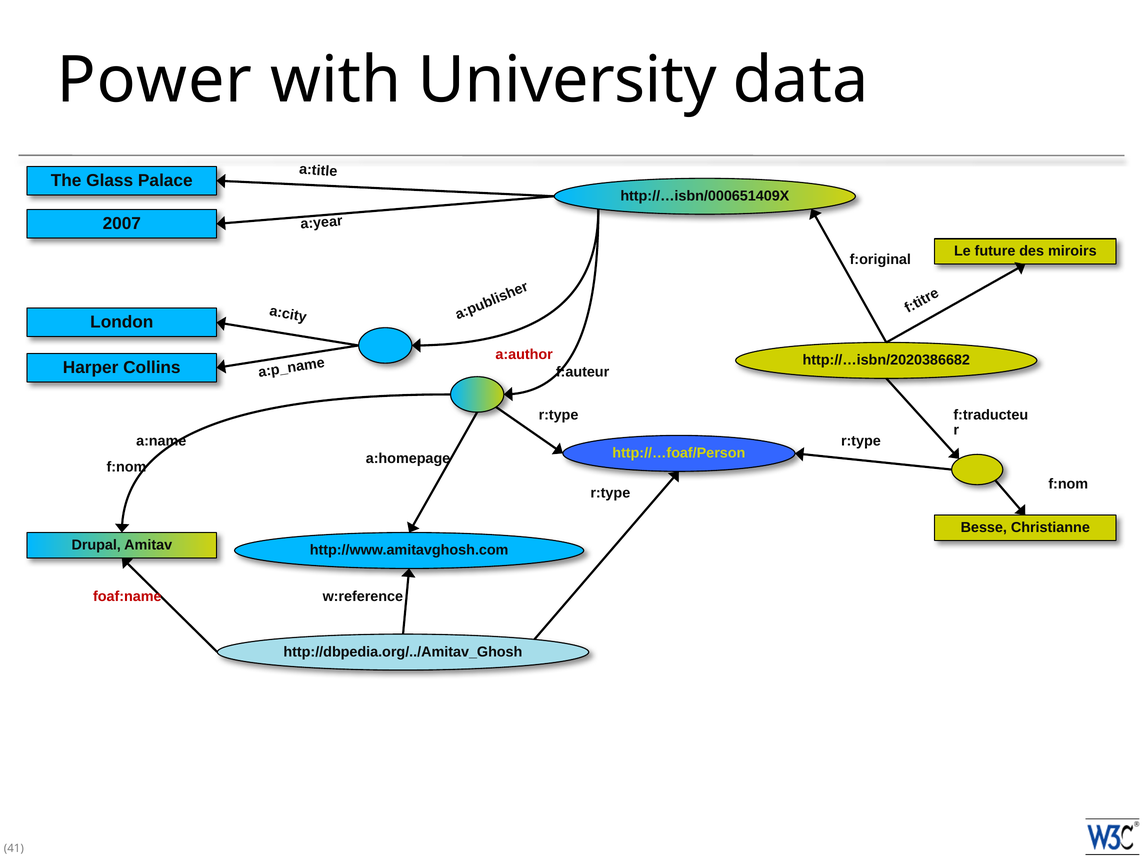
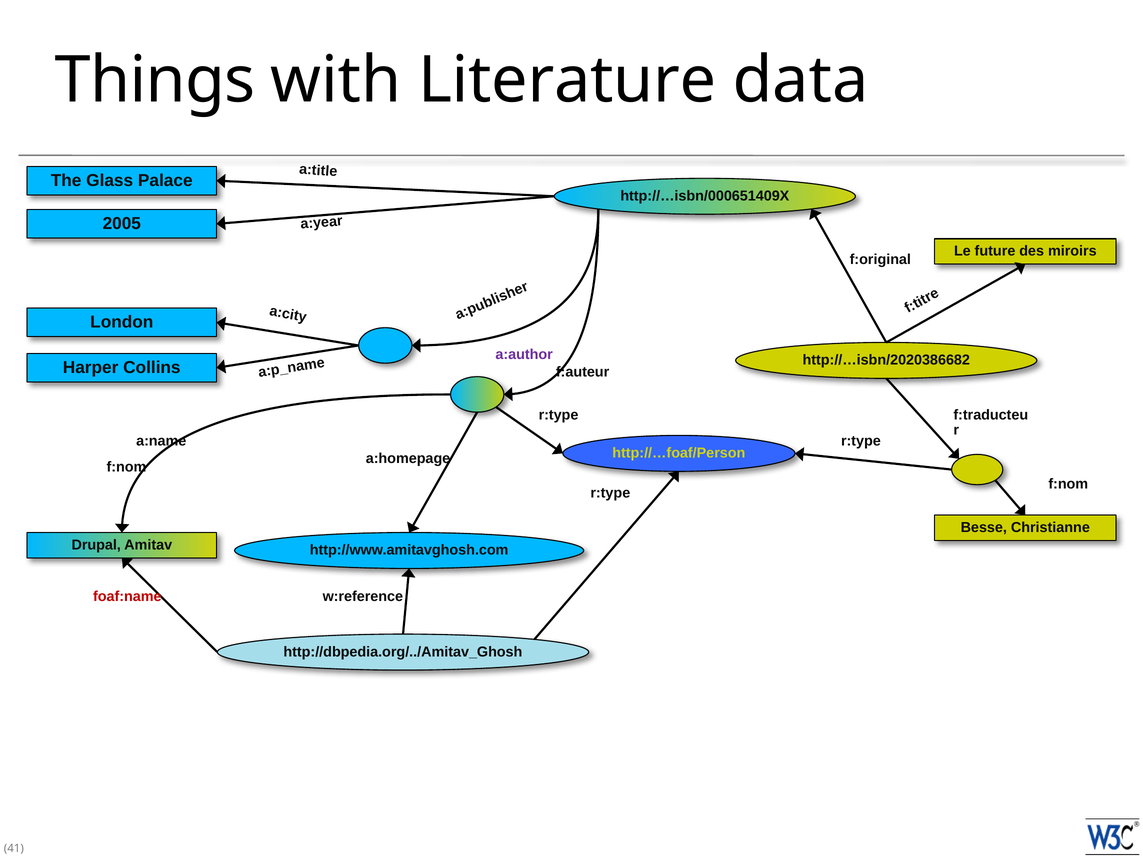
Power: Power -> Things (155, 80)
University: University -> Literature (567, 80)
2007: 2007 -> 2005 (122, 224)
a:author colour: red -> purple (524, 355)
